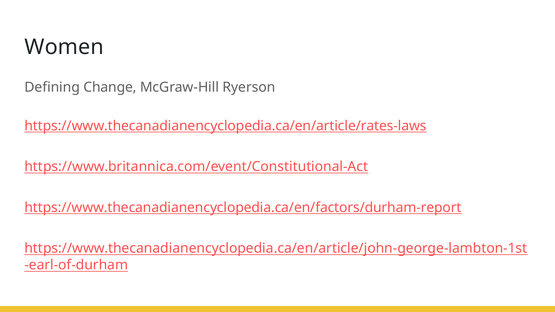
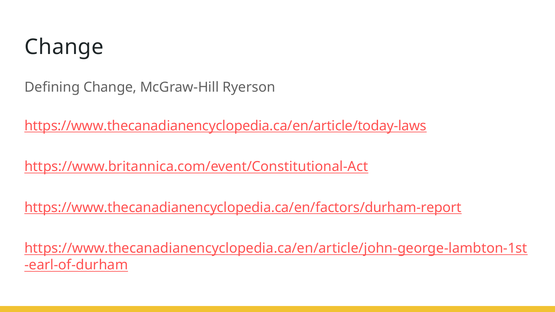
Women: Women -> Change (64, 47)
https://www.thecanadianencyclopedia.ca/en/article/rates-laws: https://www.thecanadianencyclopedia.ca/en/article/rates-laws -> https://www.thecanadianencyclopedia.ca/en/article/today-laws (226, 126)
